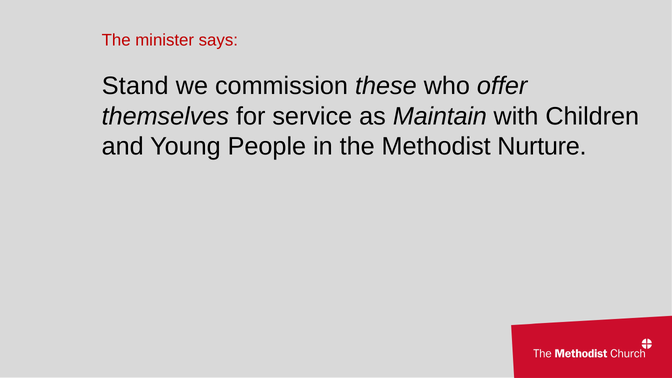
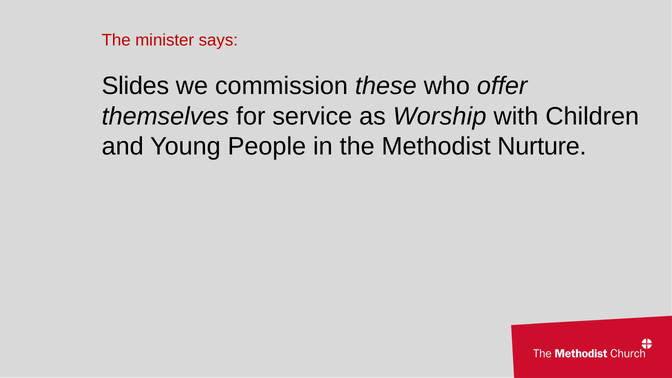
Stand: Stand -> Slides (135, 86)
Maintain: Maintain -> Worship (440, 116)
